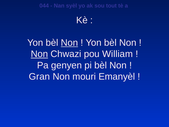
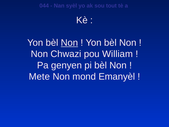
Non underline: present -> none (39, 54)
Gran: Gran -> Mete (39, 76)
mouri: mouri -> mond (84, 76)
